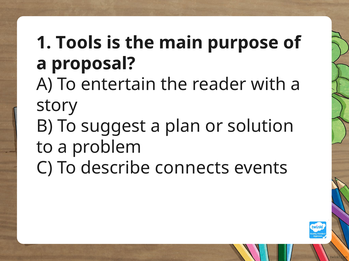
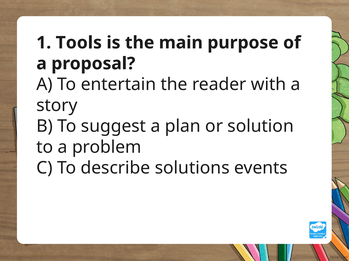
connects: connects -> solutions (192, 168)
